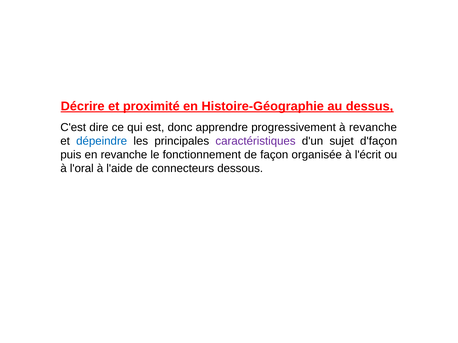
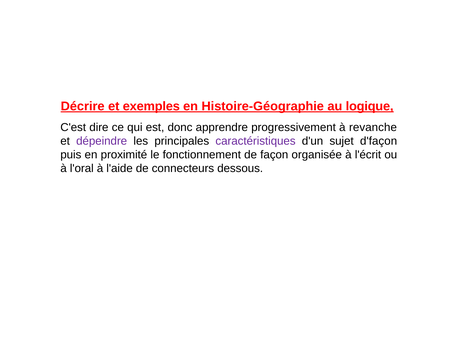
proximité: proximité -> exemples (151, 106)
dessus: dessus -> logique (370, 106)
dépeindre colour: blue -> purple (102, 141)
en revanche: revanche -> proximité (124, 155)
